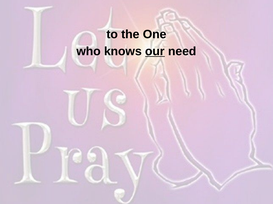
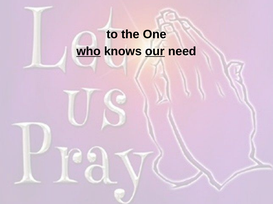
who underline: none -> present (89, 52)
